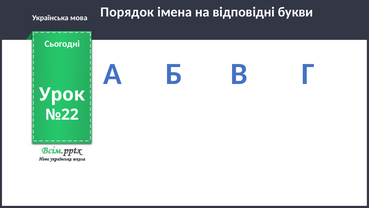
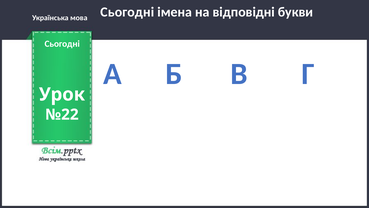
мова Порядок: Порядок -> Сьогодні (127, 12)
